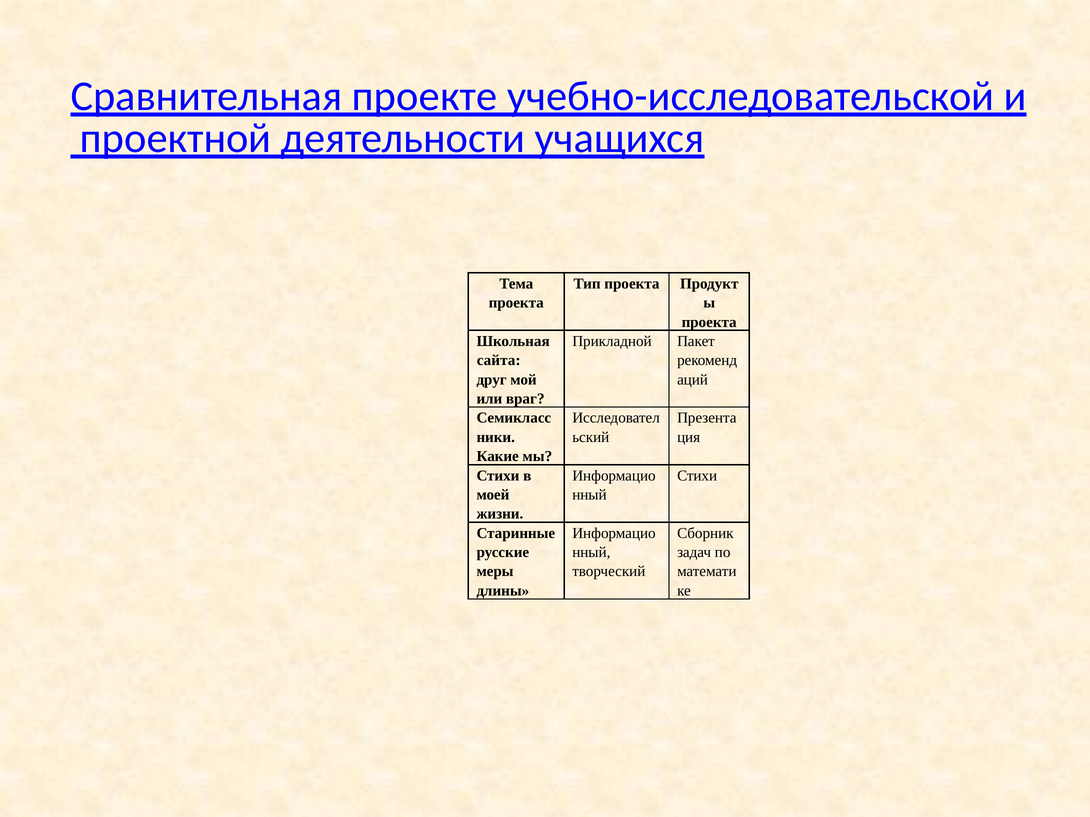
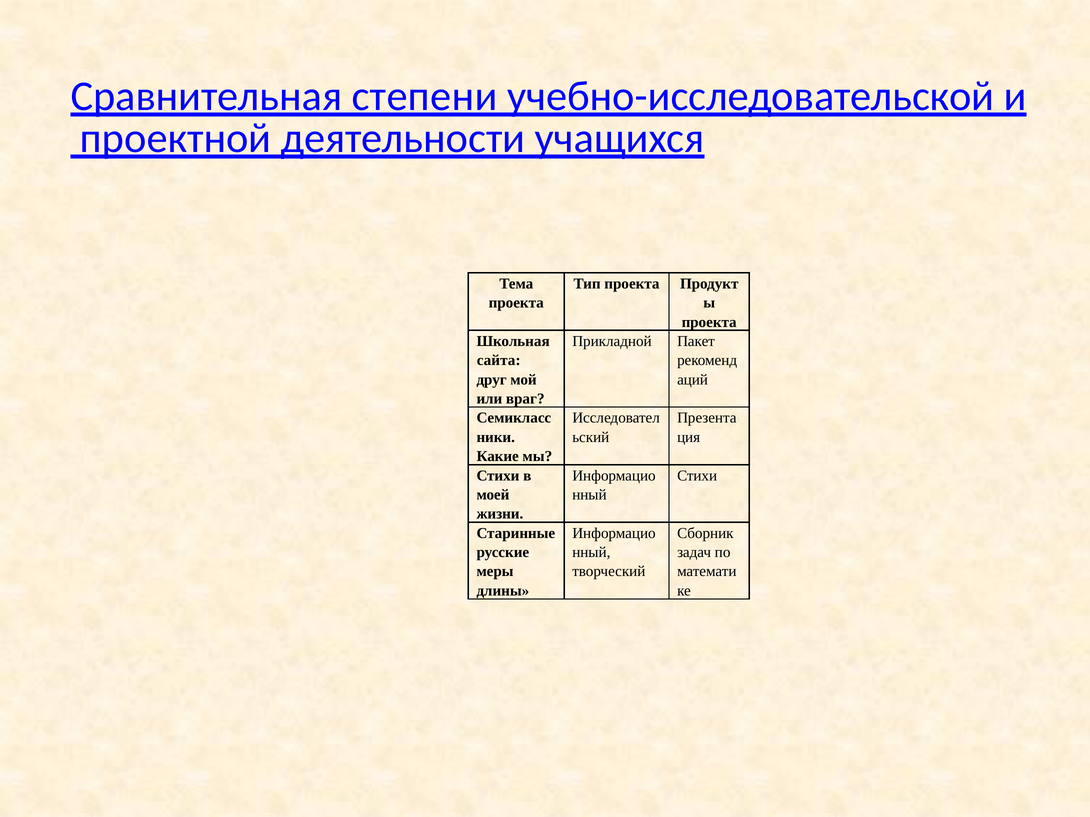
проекте: проекте -> степени (425, 96)
